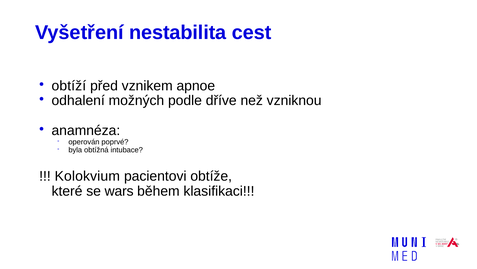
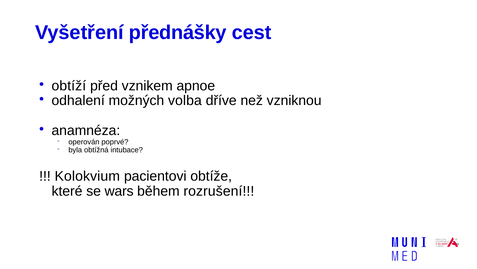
nestabilita: nestabilita -> přednášky (178, 33)
podle: podle -> volba (185, 100)
klasifikaci: klasifikaci -> rozrušení (219, 191)
